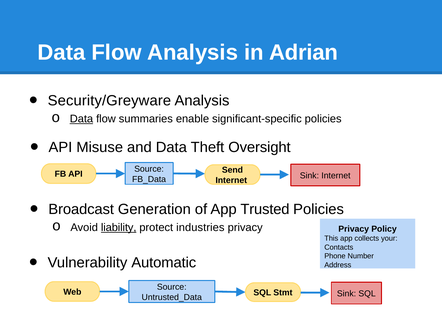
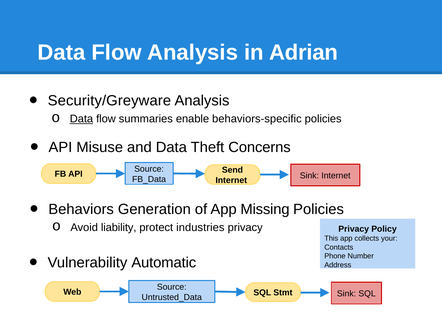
significant-specific: significant-specific -> behaviors-specific (257, 119)
Oversight: Oversight -> Concerns (259, 147)
Broadcast: Broadcast -> Behaviors (81, 209)
Trusted: Trusted -> Missing (265, 209)
liability underline: present -> none (119, 227)
